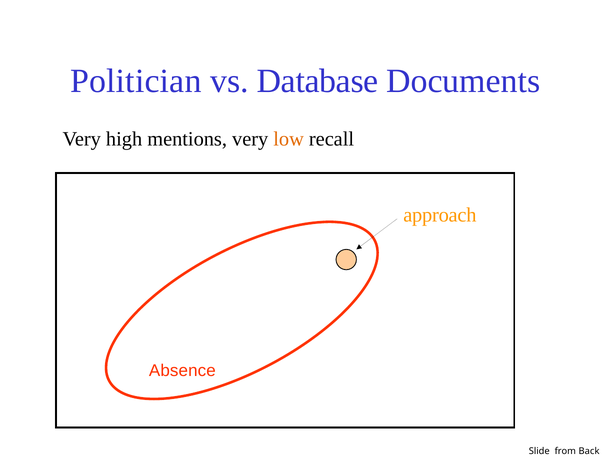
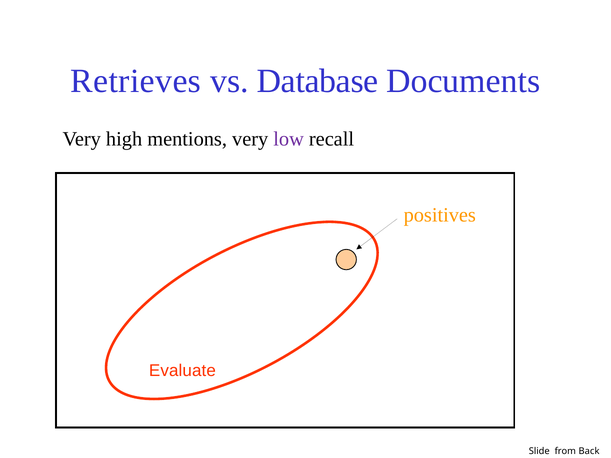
Politician: Politician -> Retrieves (136, 81)
low colour: orange -> purple (289, 139)
approach: approach -> positives (440, 215)
Absence: Absence -> Evaluate (182, 371)
